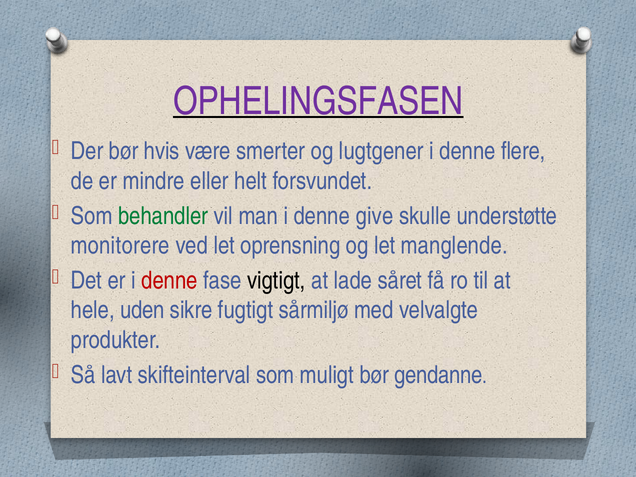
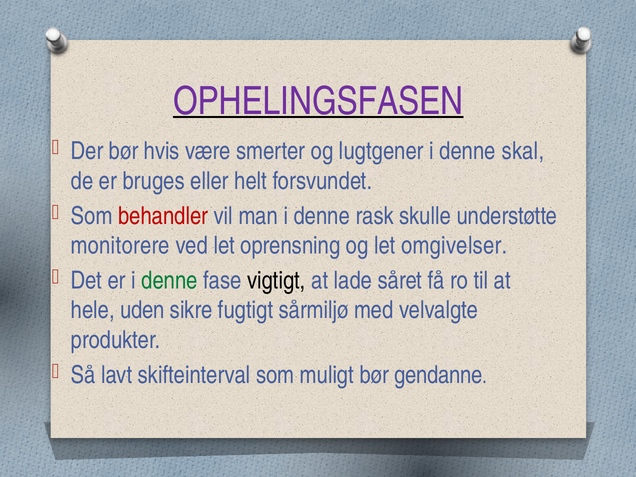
flere: flere -> skal (523, 151)
mindre: mindre -> bruges (154, 181)
behandler colour: green -> red (163, 216)
give: give -> rask (375, 216)
manglende: manglende -> omgivelser (454, 246)
denne colour: red -> green (170, 281)
